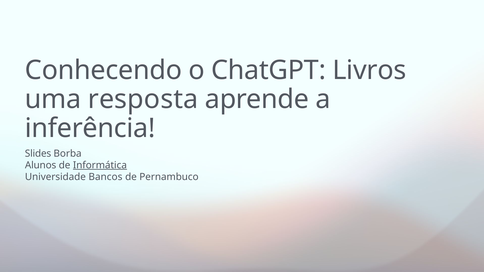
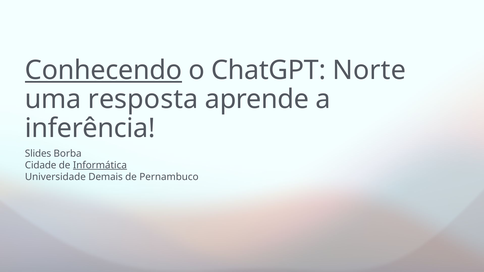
Conhecendo underline: none -> present (104, 70)
Livros: Livros -> Norte (369, 70)
Alunos: Alunos -> Cidade (41, 165)
Bancos: Bancos -> Demais (106, 177)
